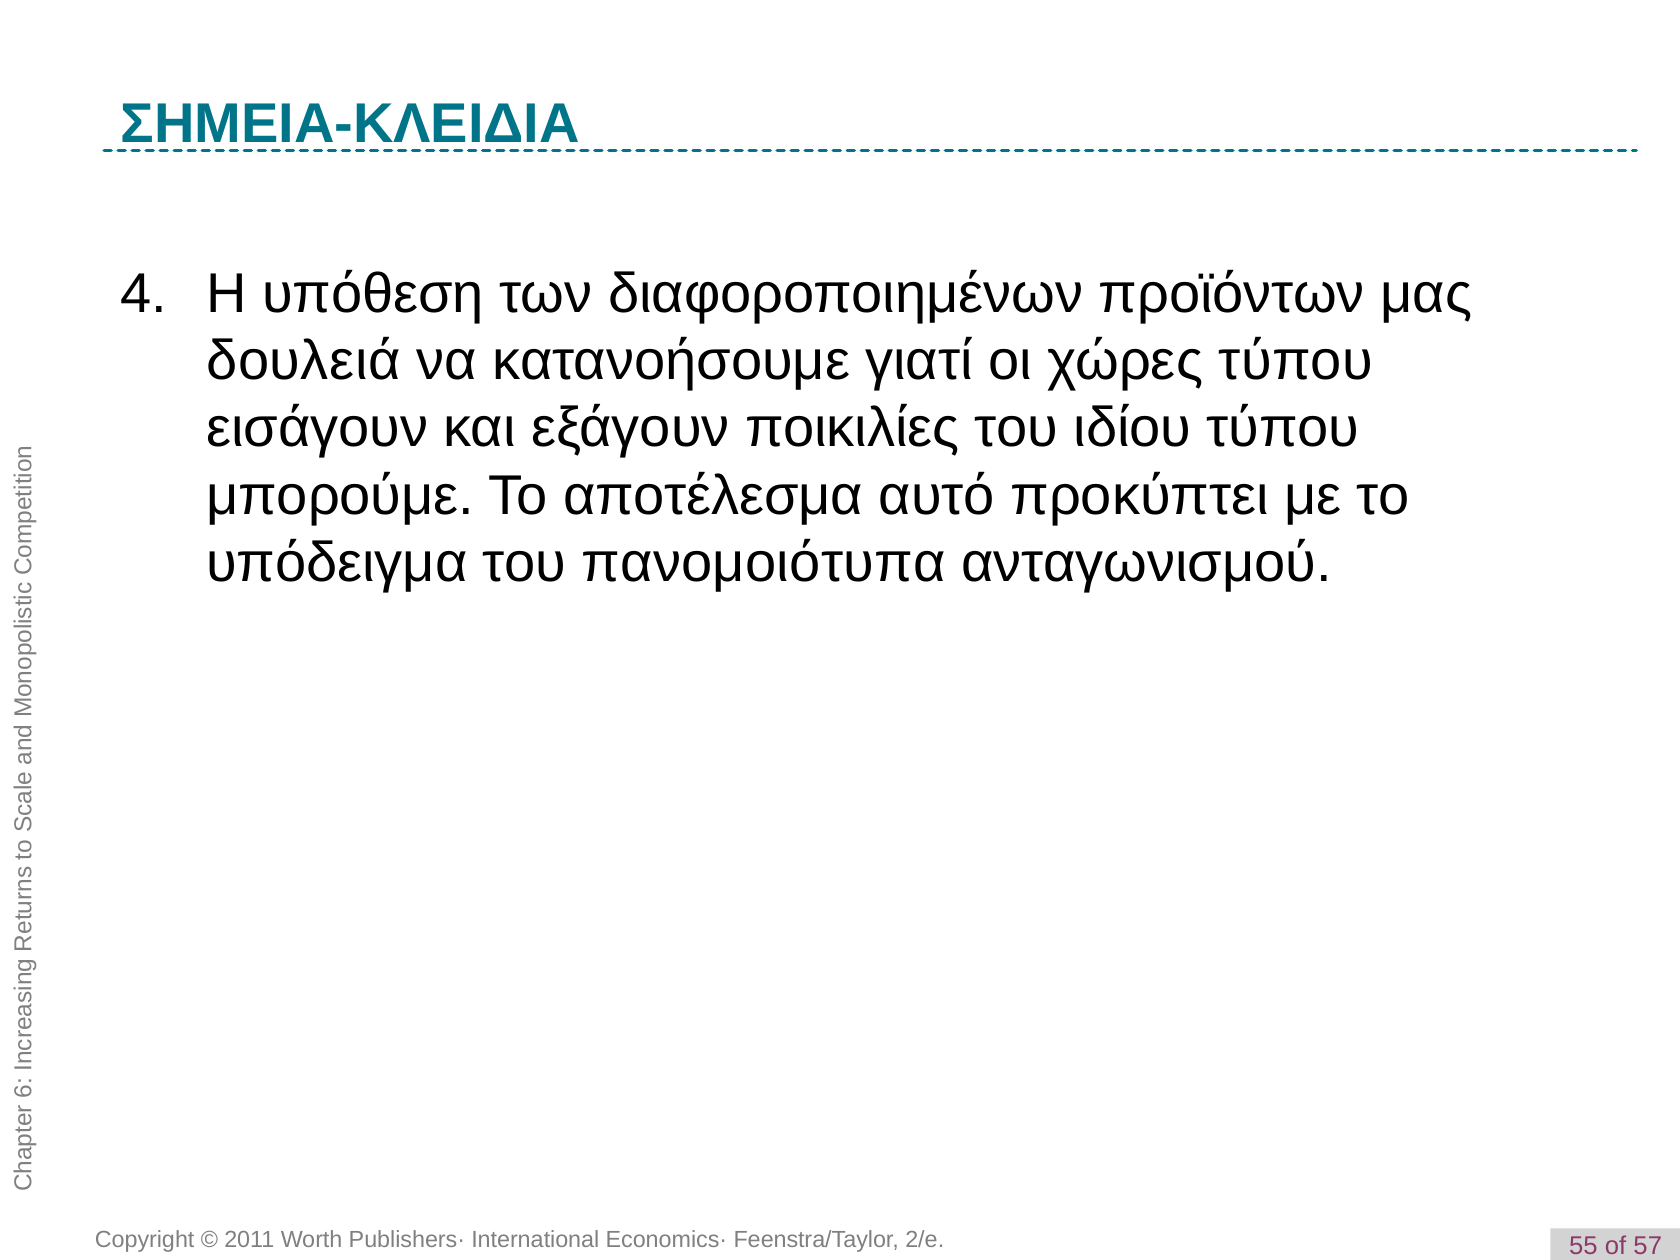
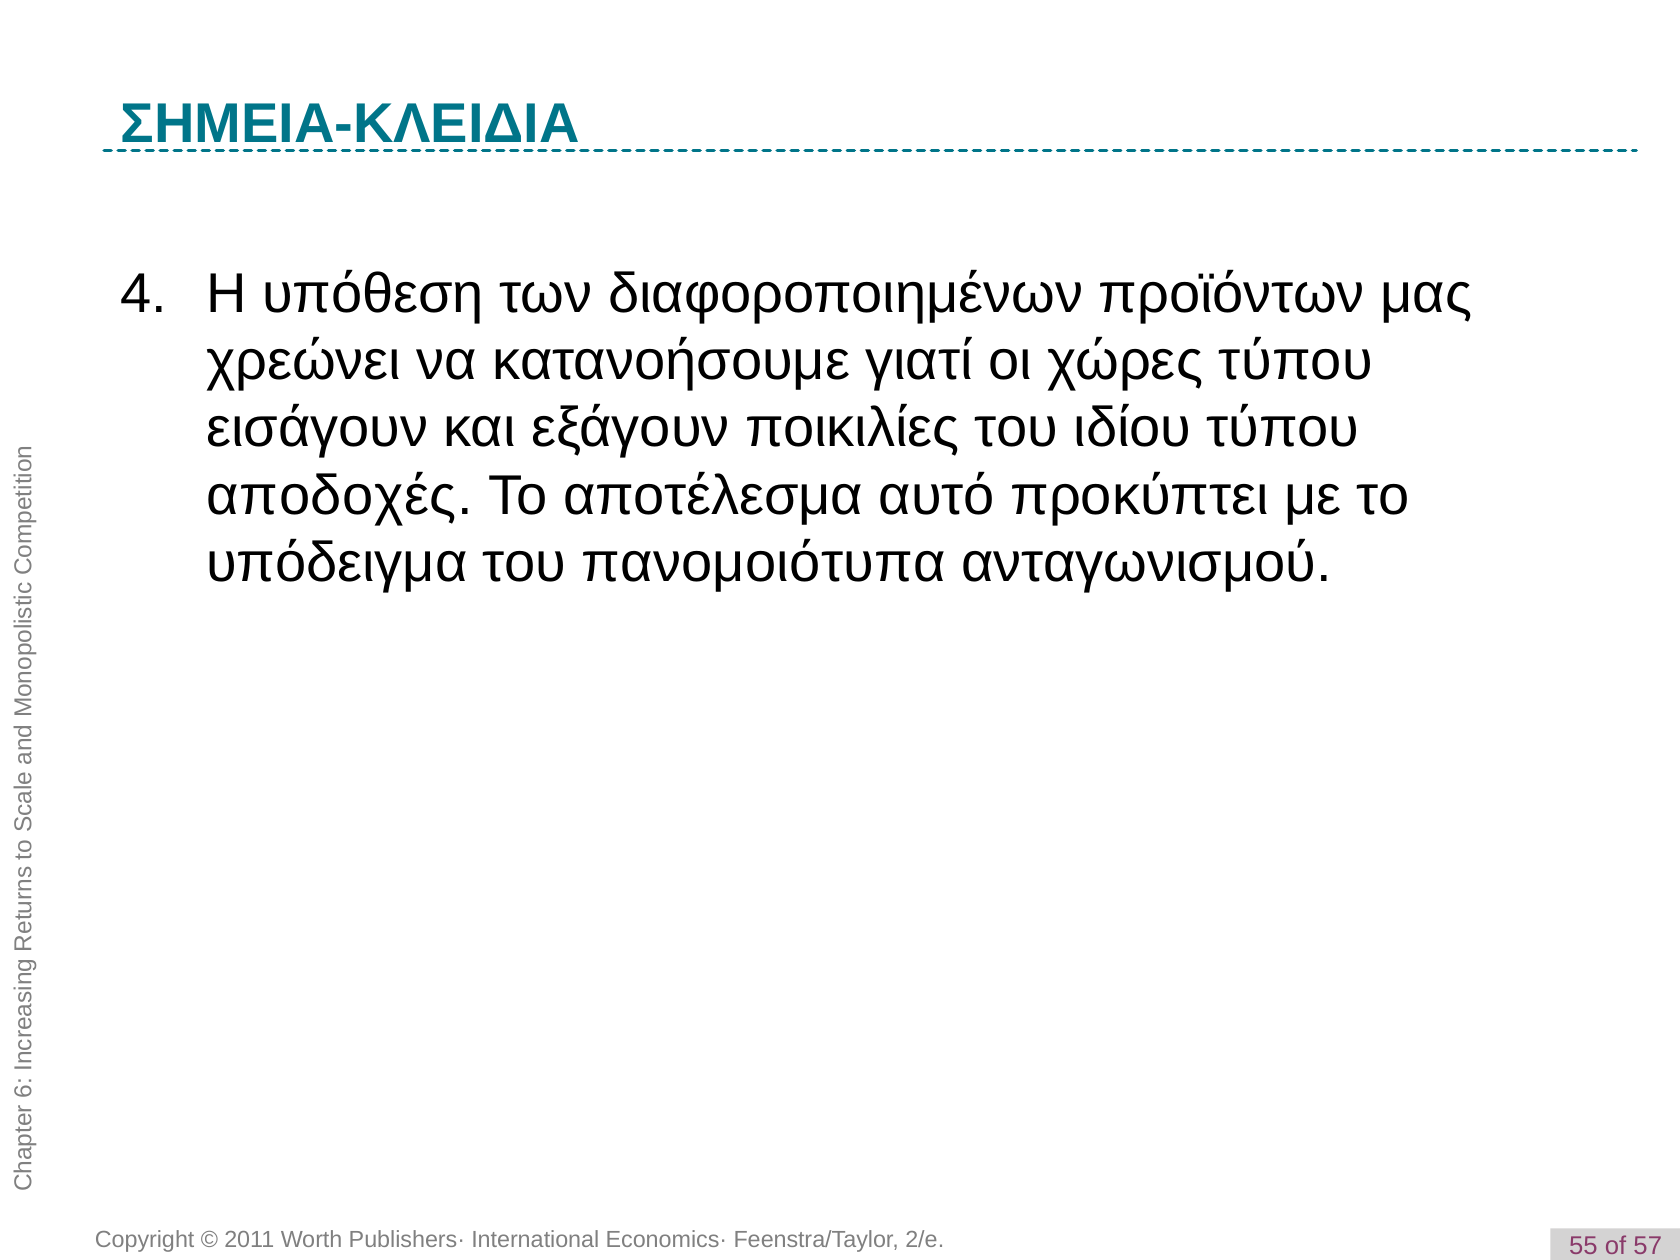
δουλειά: δουλειά -> χρεώνει (304, 361)
μπορούμε: μπορούμε -> αποδοχές (340, 496)
